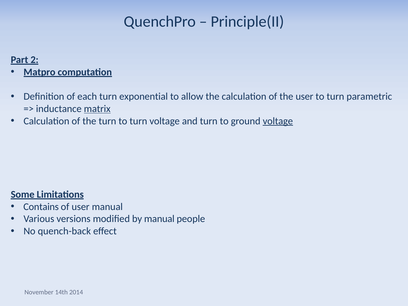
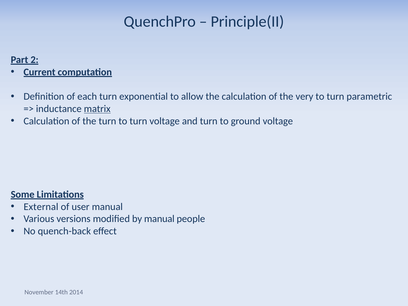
Matpro: Matpro -> Current (40, 72)
the user: user -> very (304, 97)
voltage underline: present -> none (278, 121)
Contains: Contains -> External (41, 207)
